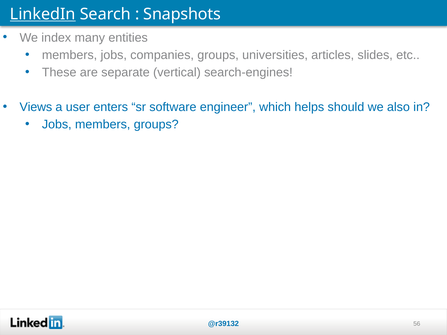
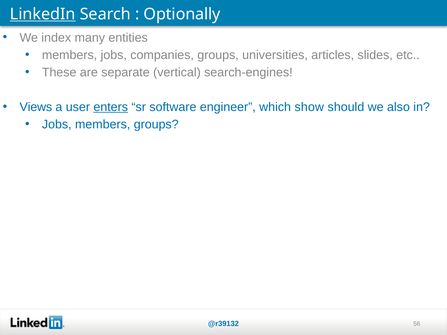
Snapshots: Snapshots -> Optionally (182, 14)
enters underline: none -> present (111, 107)
helps: helps -> show (309, 107)
